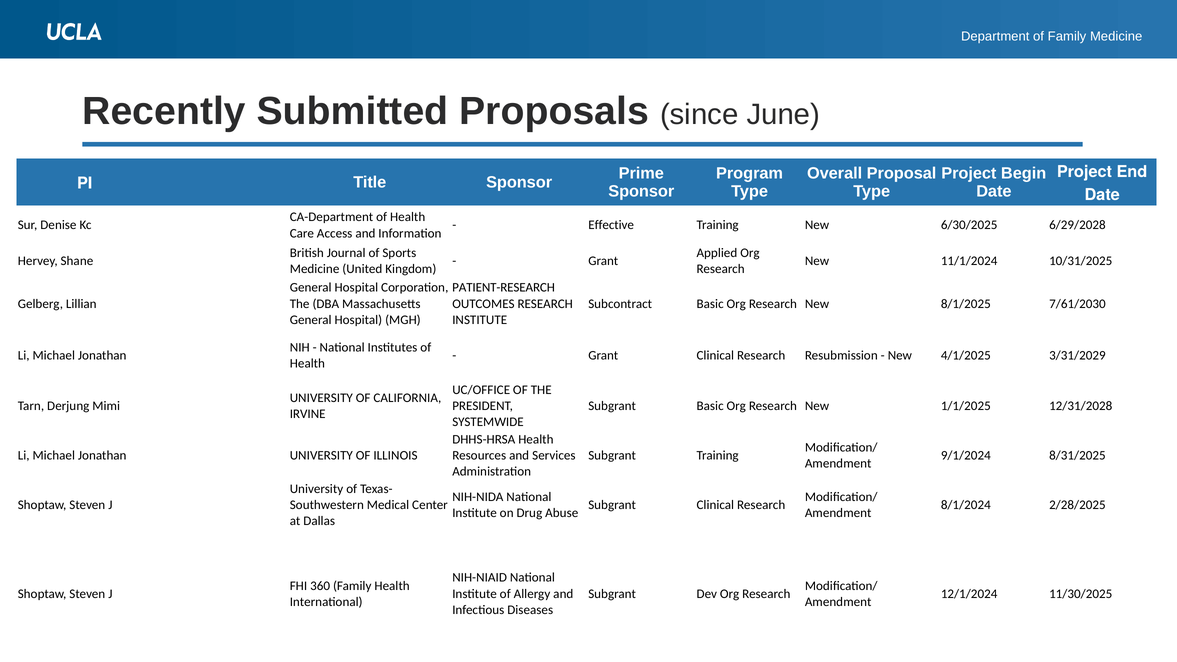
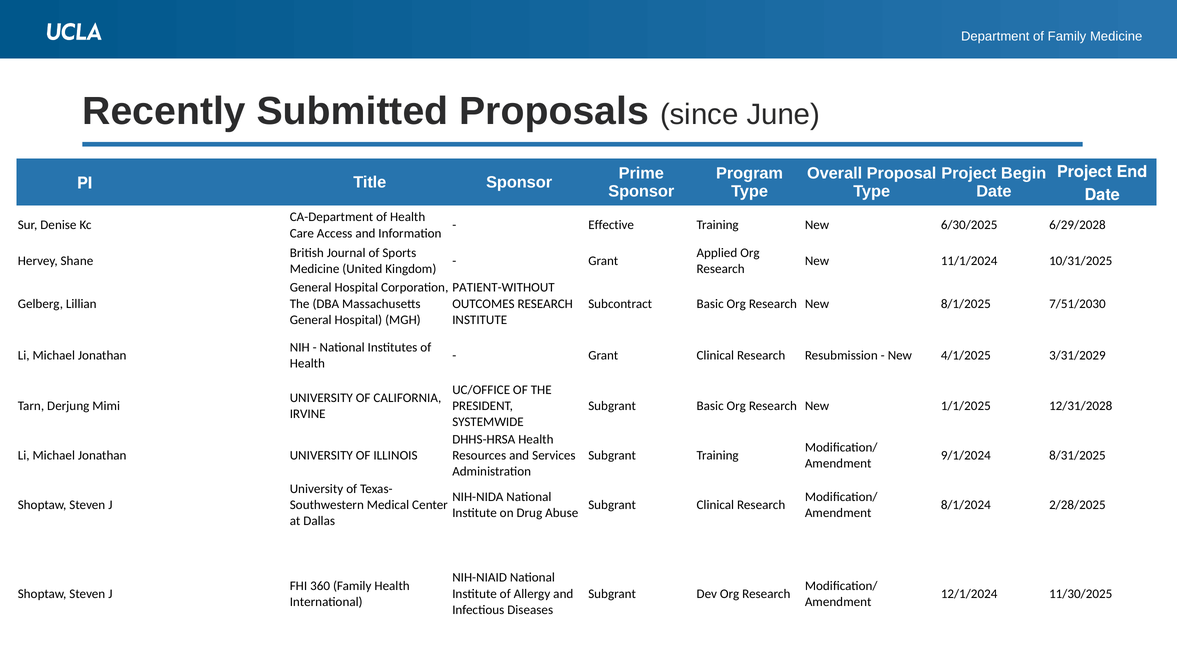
PATIENT-RESEARCH: PATIENT-RESEARCH -> PATIENT-WITHOUT (504, 288)
7/61/2030: 7/61/2030 -> 7/51/2030 (1077, 304)
